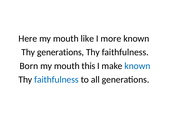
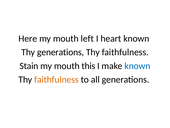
like: like -> left (87, 38)
more: more -> heart (111, 38)
Born: Born -> Stain (29, 66)
faithfulness colour: blue -> orange (56, 79)
